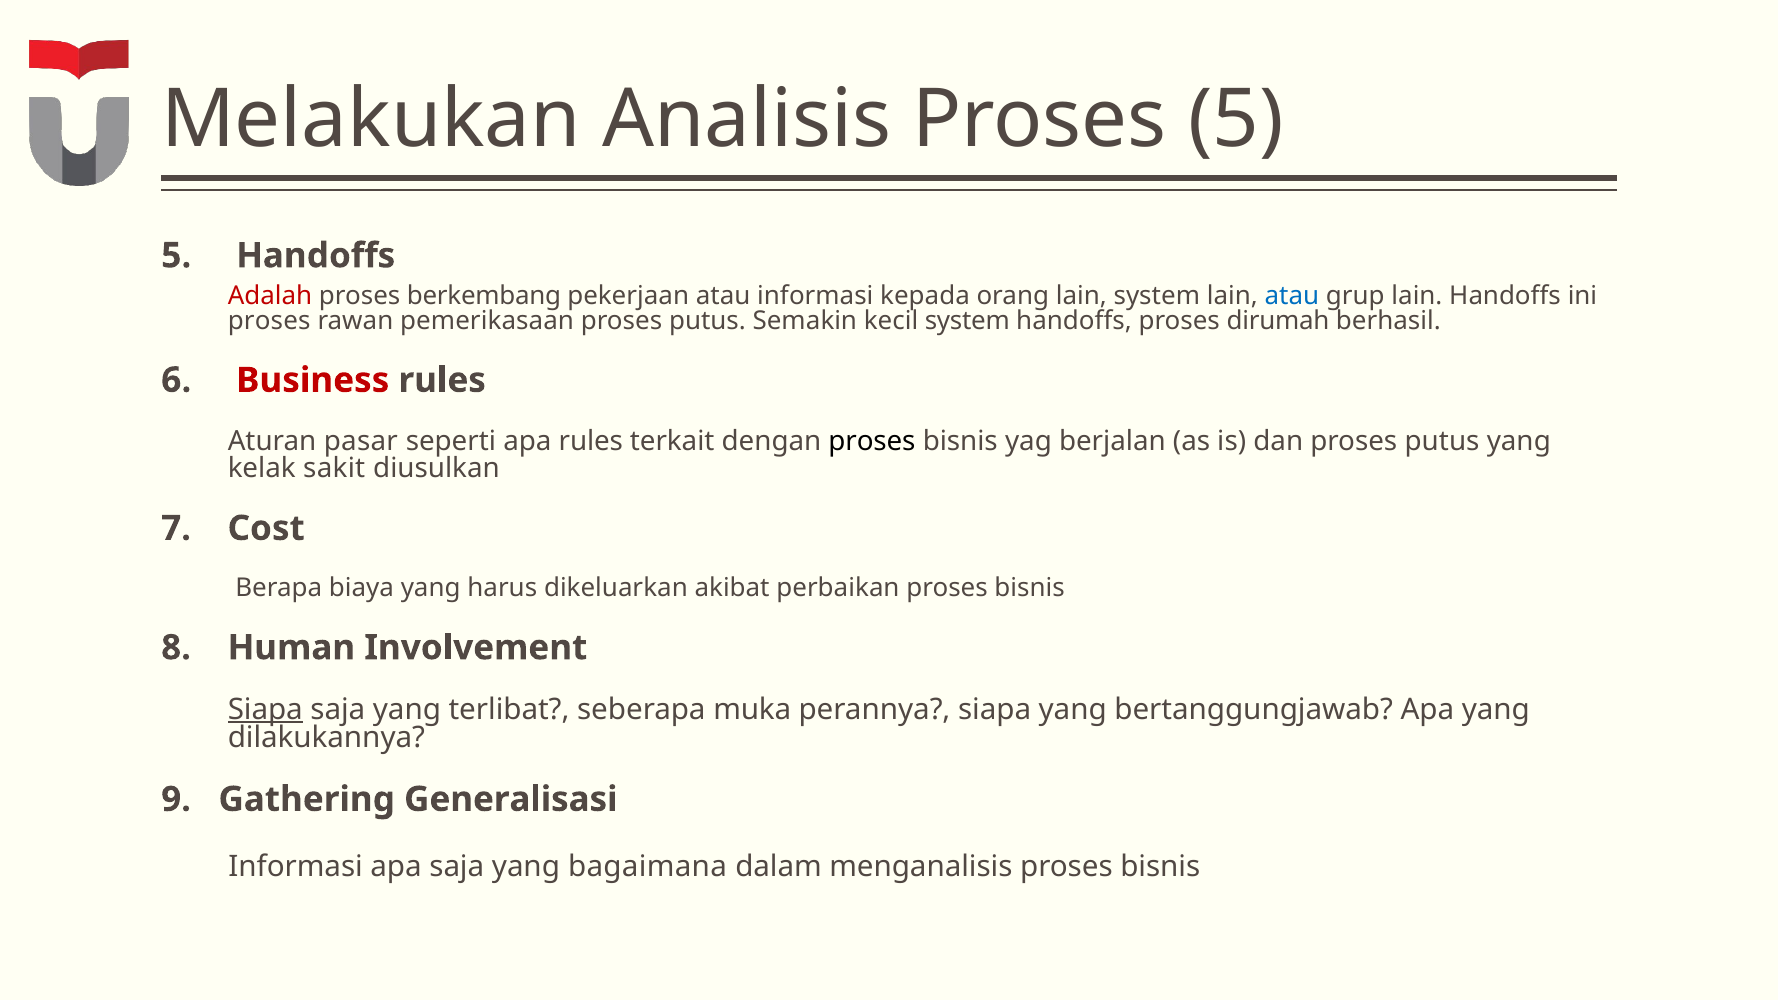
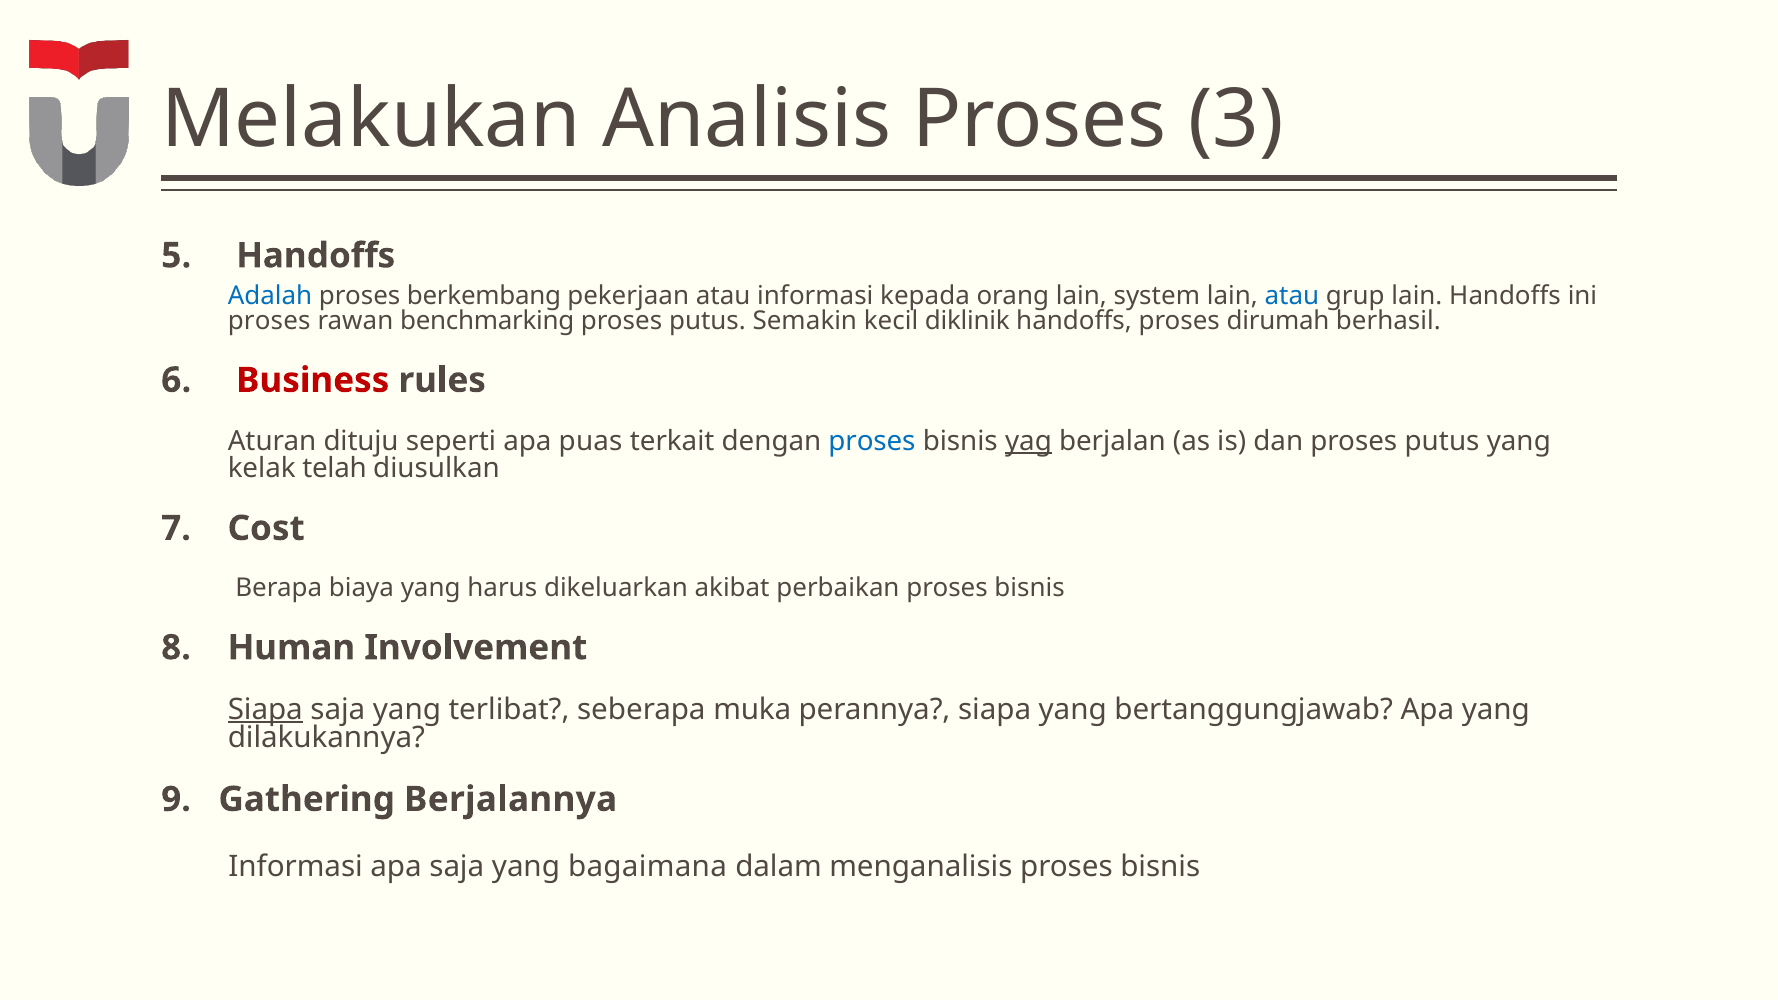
Proses 5: 5 -> 3 (1236, 120)
Adalah colour: red -> blue (270, 296)
pemerikasaan: pemerikasaan -> benchmarking (487, 321)
kecil system: system -> diklinik (967, 321)
pasar: pasar -> dituju (361, 441)
apa rules: rules -> puas (591, 441)
proses colour: black -> blue (872, 441)
yag underline: none -> present (1028, 441)
sakit: sakit -> telah (335, 468)
Generalisasi: Generalisasi -> Berjalannya (511, 799)
